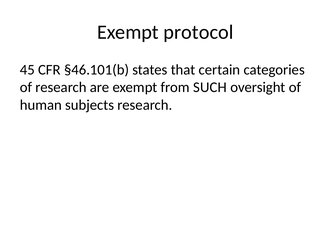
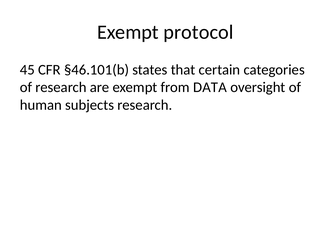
SUCH: SUCH -> DATA (210, 87)
